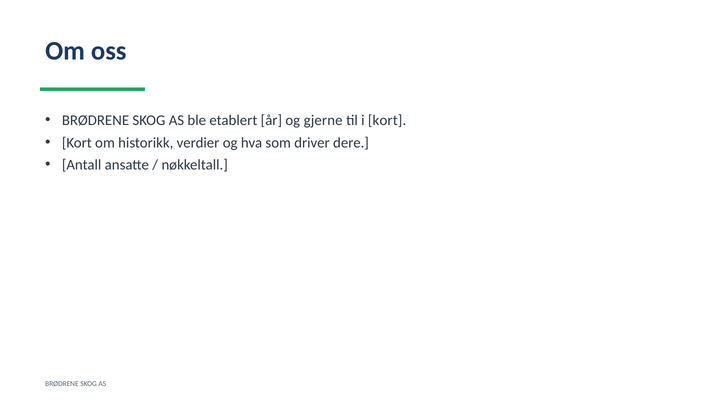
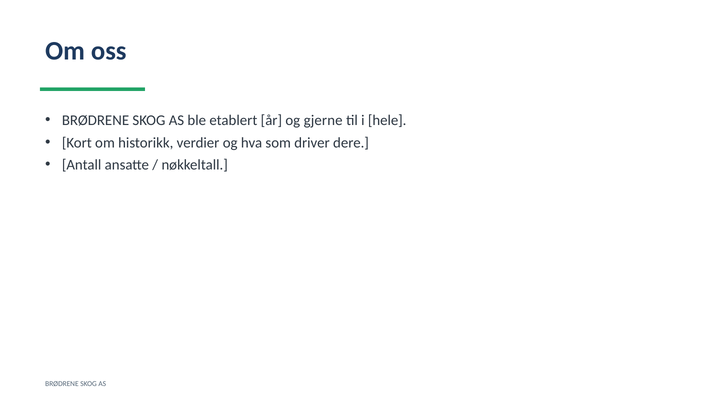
i kort: kort -> hele (387, 120)
